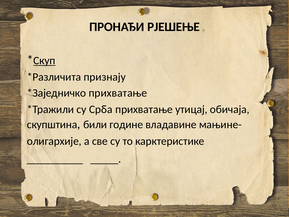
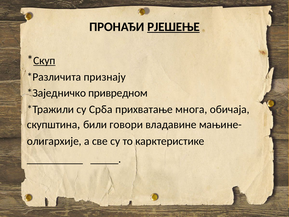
РЈЕШЕЊЕ underline: none -> present (174, 27)
прихватање: прихватање -> привредном (118, 93)
утицај: утицај -> многа (191, 109)
године: године -> говори (126, 125)
